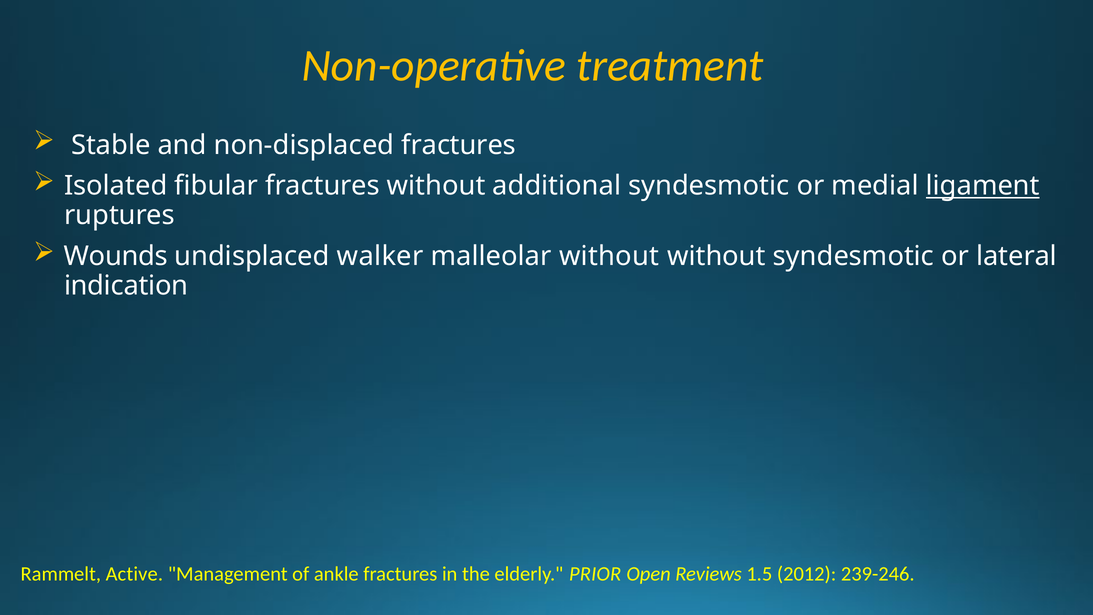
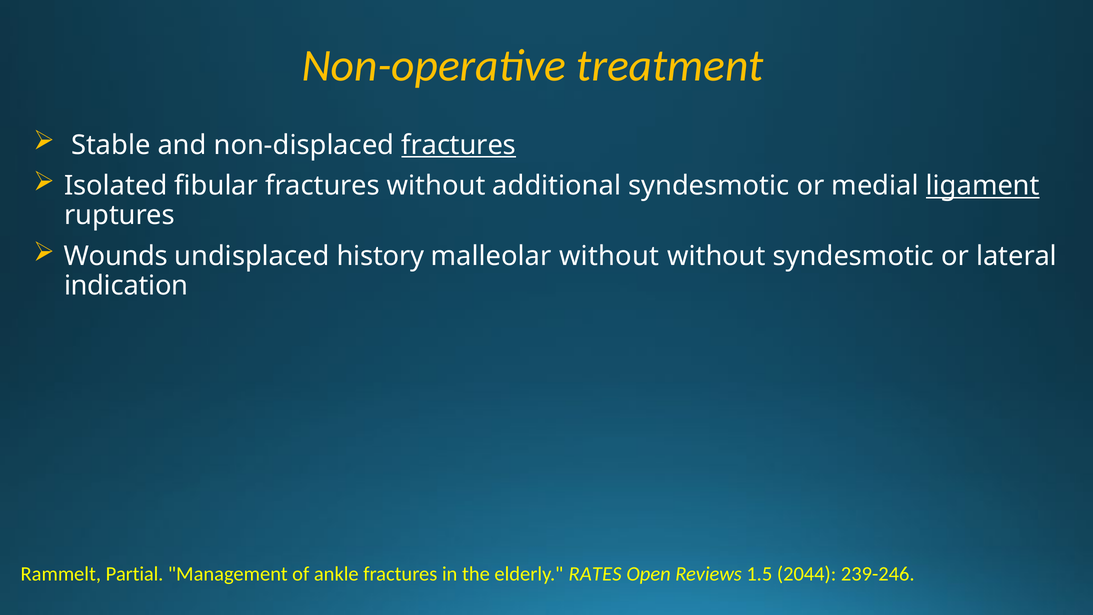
fractures underline: none -> present (459, 145)
walker: walker -> history (380, 256)
Active: Active -> Partial (135, 574)
PRIOR: PRIOR -> RATES (595, 574)
2012: 2012 -> 2044 (807, 574)
